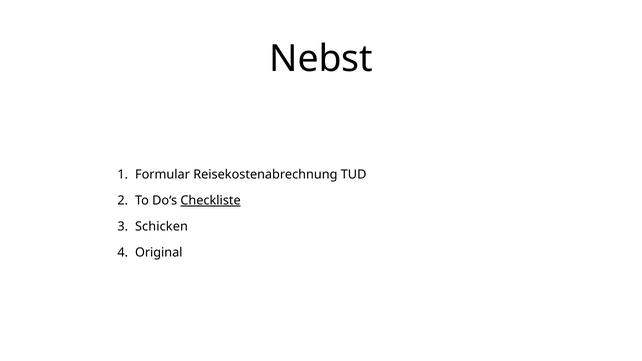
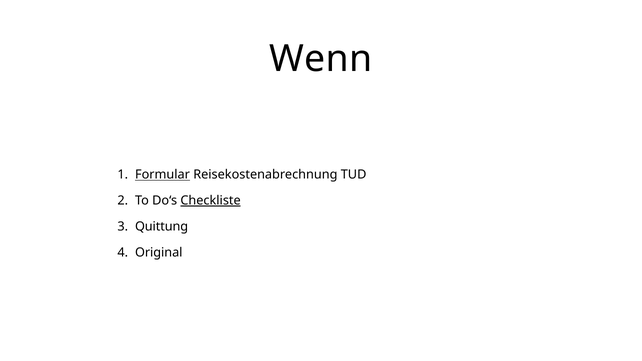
Nebst: Nebst -> Wenn (321, 59)
Formular underline: none -> present (163, 175)
Schicken: Schicken -> Quittung (162, 227)
